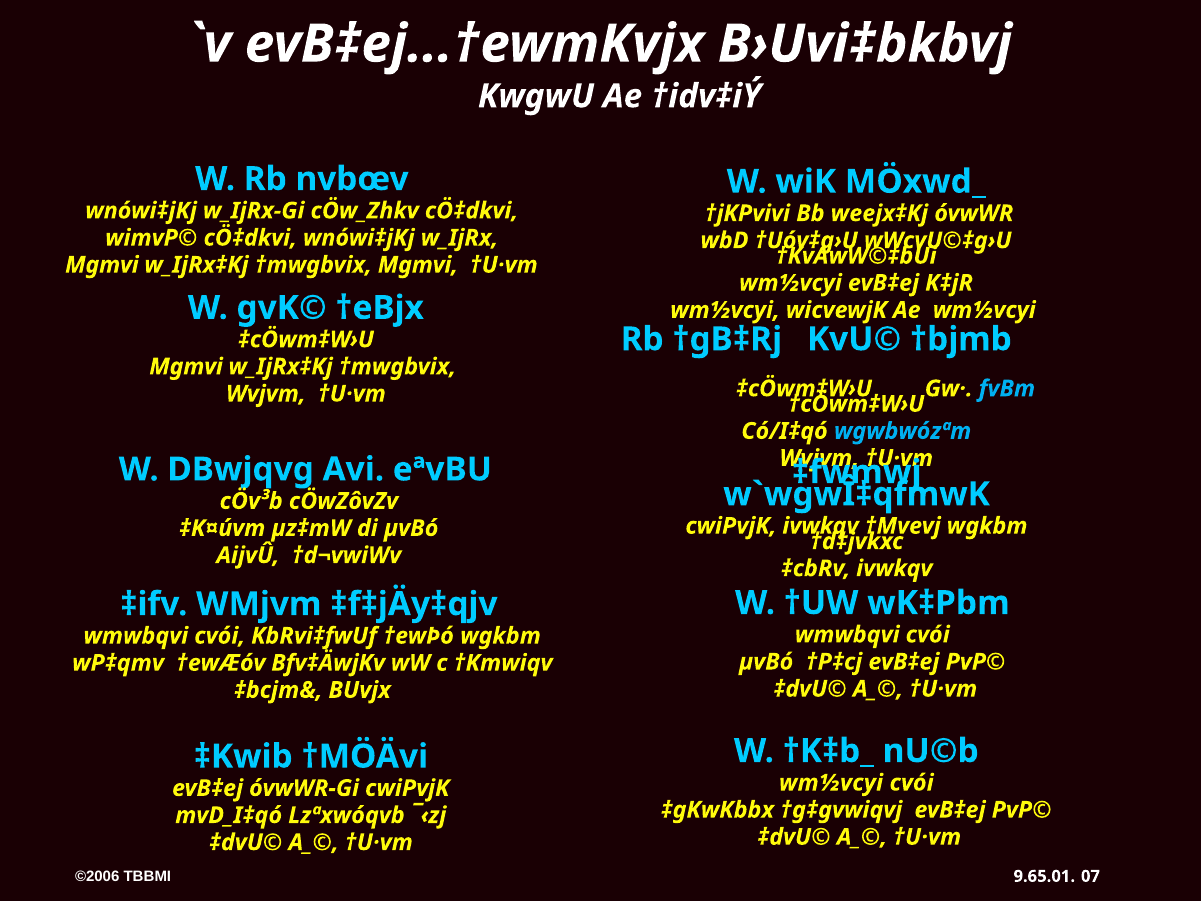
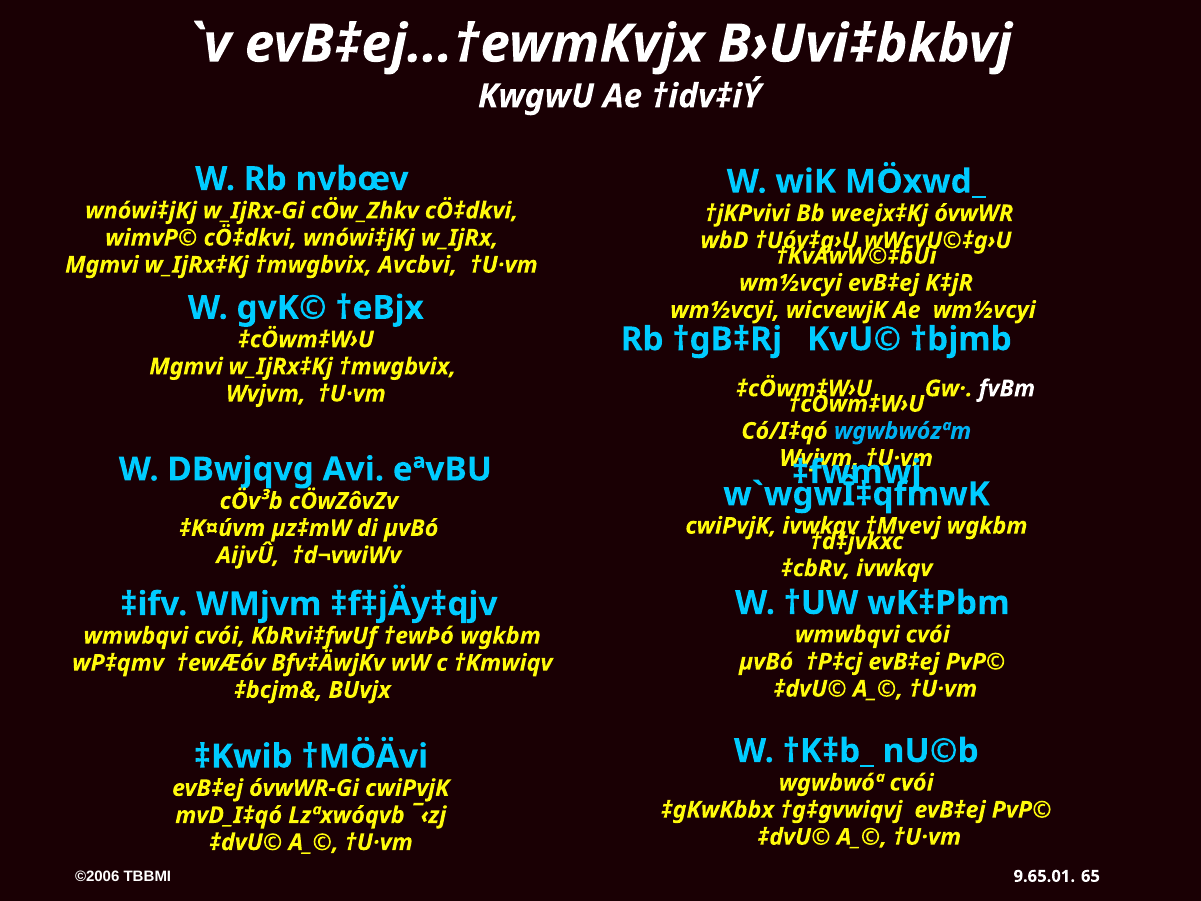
†mwgbvix Mgmvi: Mgmvi -> Avcbvi (418, 265)
fvBm colour: light blue -> white (1007, 388)
wm½vcyi: wm½vcyi -> wgwbwóª (831, 783)
07: 07 -> 65 (1090, 876)
